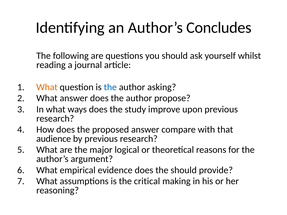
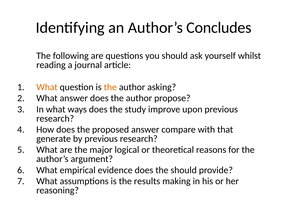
the colour: blue -> orange (110, 87)
audience: audience -> generate (54, 139)
critical: critical -> results (147, 181)
